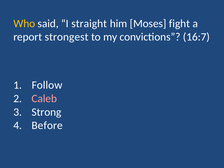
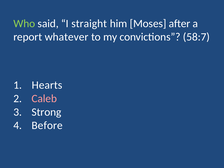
Who colour: yellow -> light green (24, 24)
fight: fight -> after (180, 24)
strongest: strongest -> whatever (67, 37)
16:7: 16:7 -> 58:7 (196, 37)
Follow: Follow -> Hearts (47, 85)
